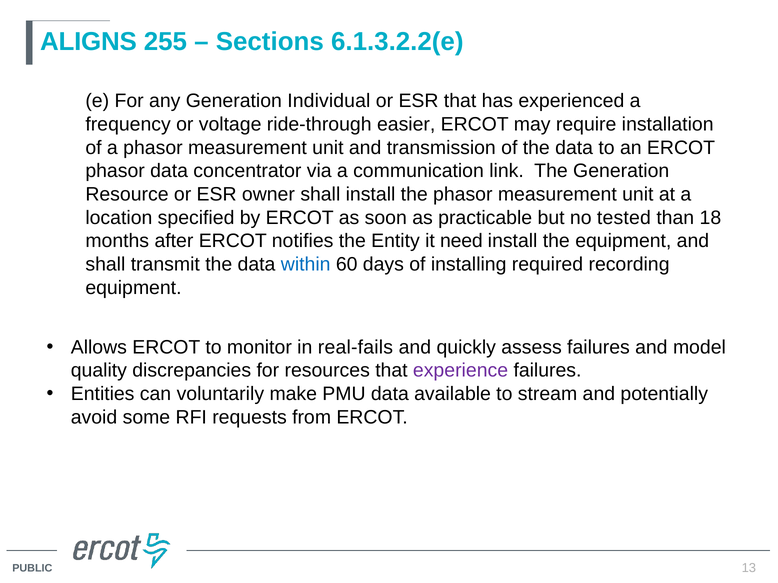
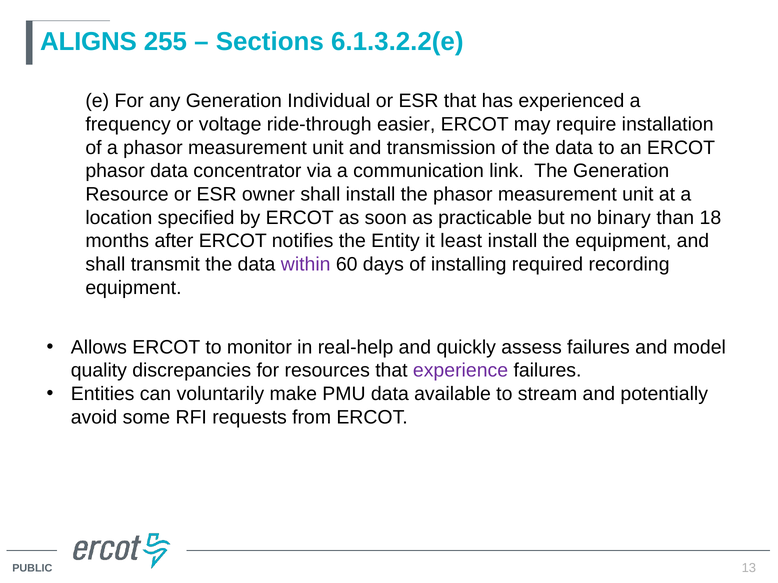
tested: tested -> binary (624, 218)
need: need -> least (461, 241)
within colour: blue -> purple (306, 265)
real-fails: real-fails -> real-help (356, 347)
